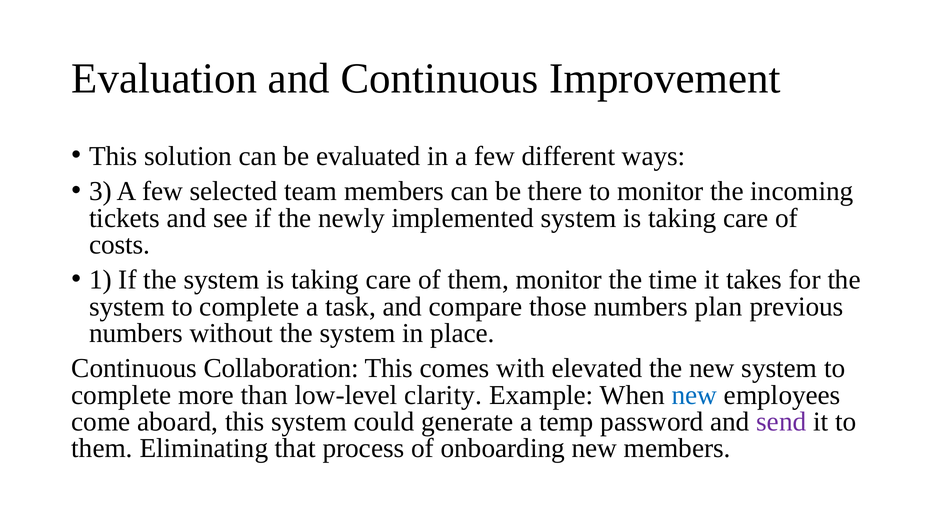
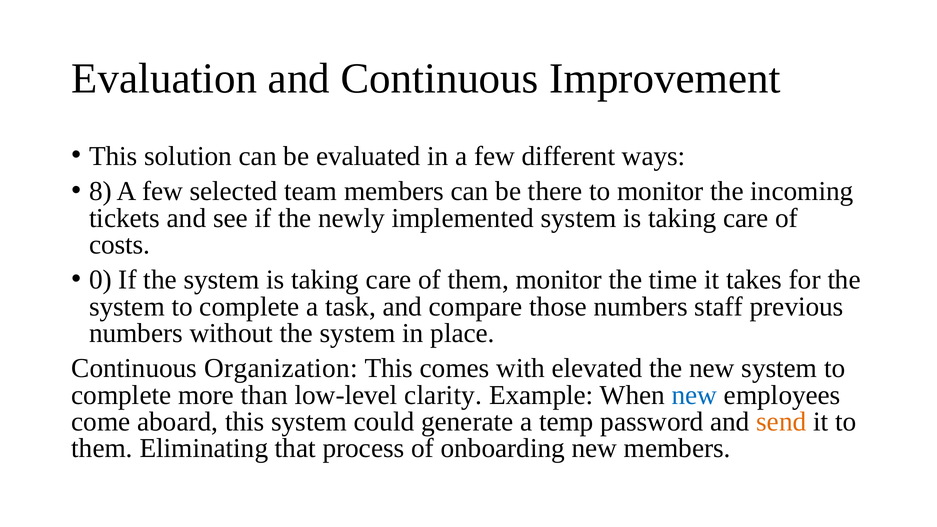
3: 3 -> 8 (100, 191)
1: 1 -> 0 (100, 280)
plan: plan -> staff (719, 307)
Collaboration: Collaboration -> Organization (281, 368)
send colour: purple -> orange (781, 422)
